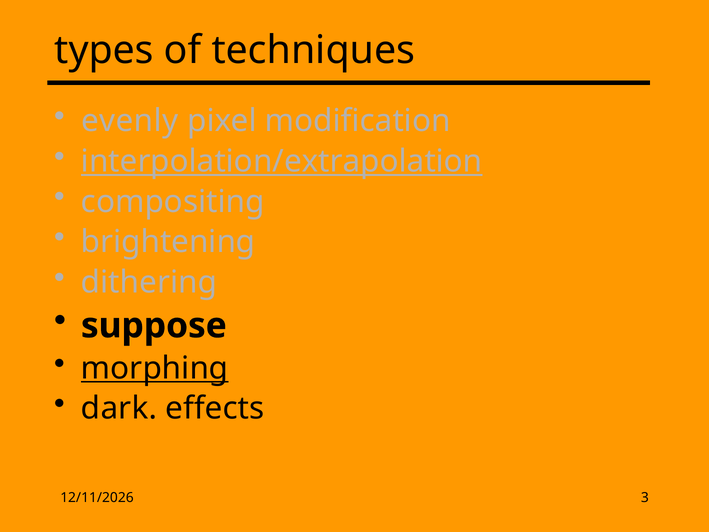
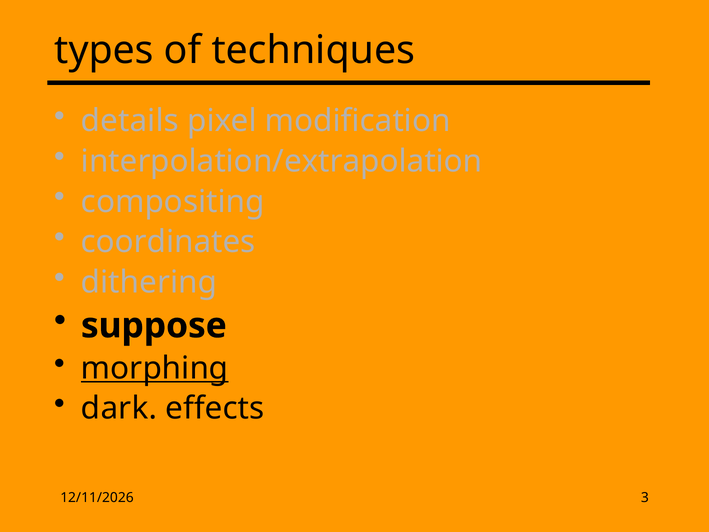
evenly: evenly -> details (130, 121)
interpolation/extrapolation underline: present -> none (282, 161)
brightening: brightening -> coordinates (168, 242)
